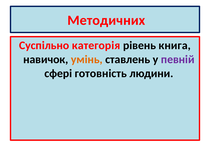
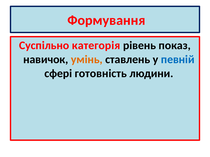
Методичних: Методичних -> Формування (106, 20)
книга: книга -> показ (175, 46)
певній colour: purple -> blue (178, 60)
